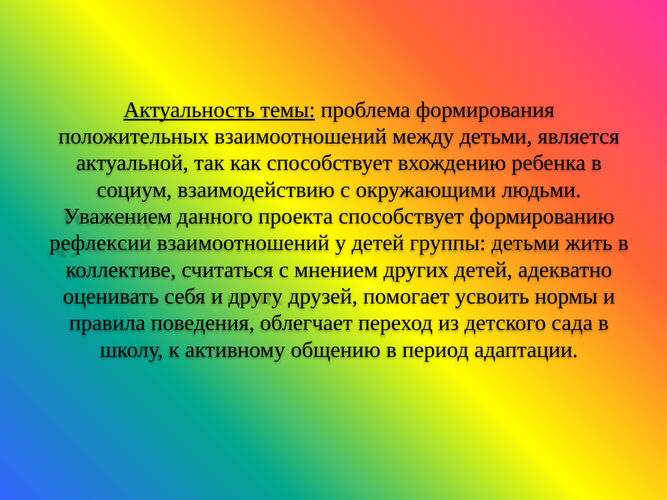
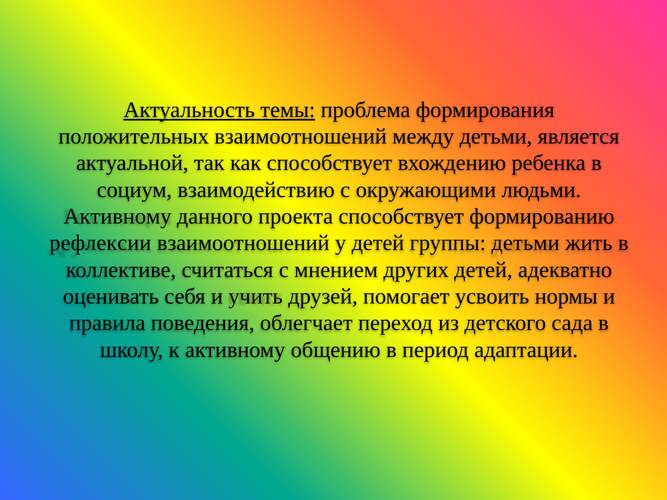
Уважением: Уважением -> Активному (118, 217)
другу: другу -> учить (256, 297)
